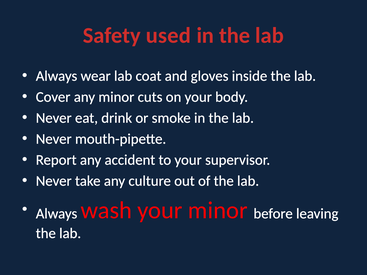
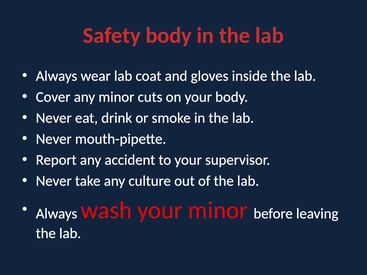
Safety used: used -> body (169, 36)
